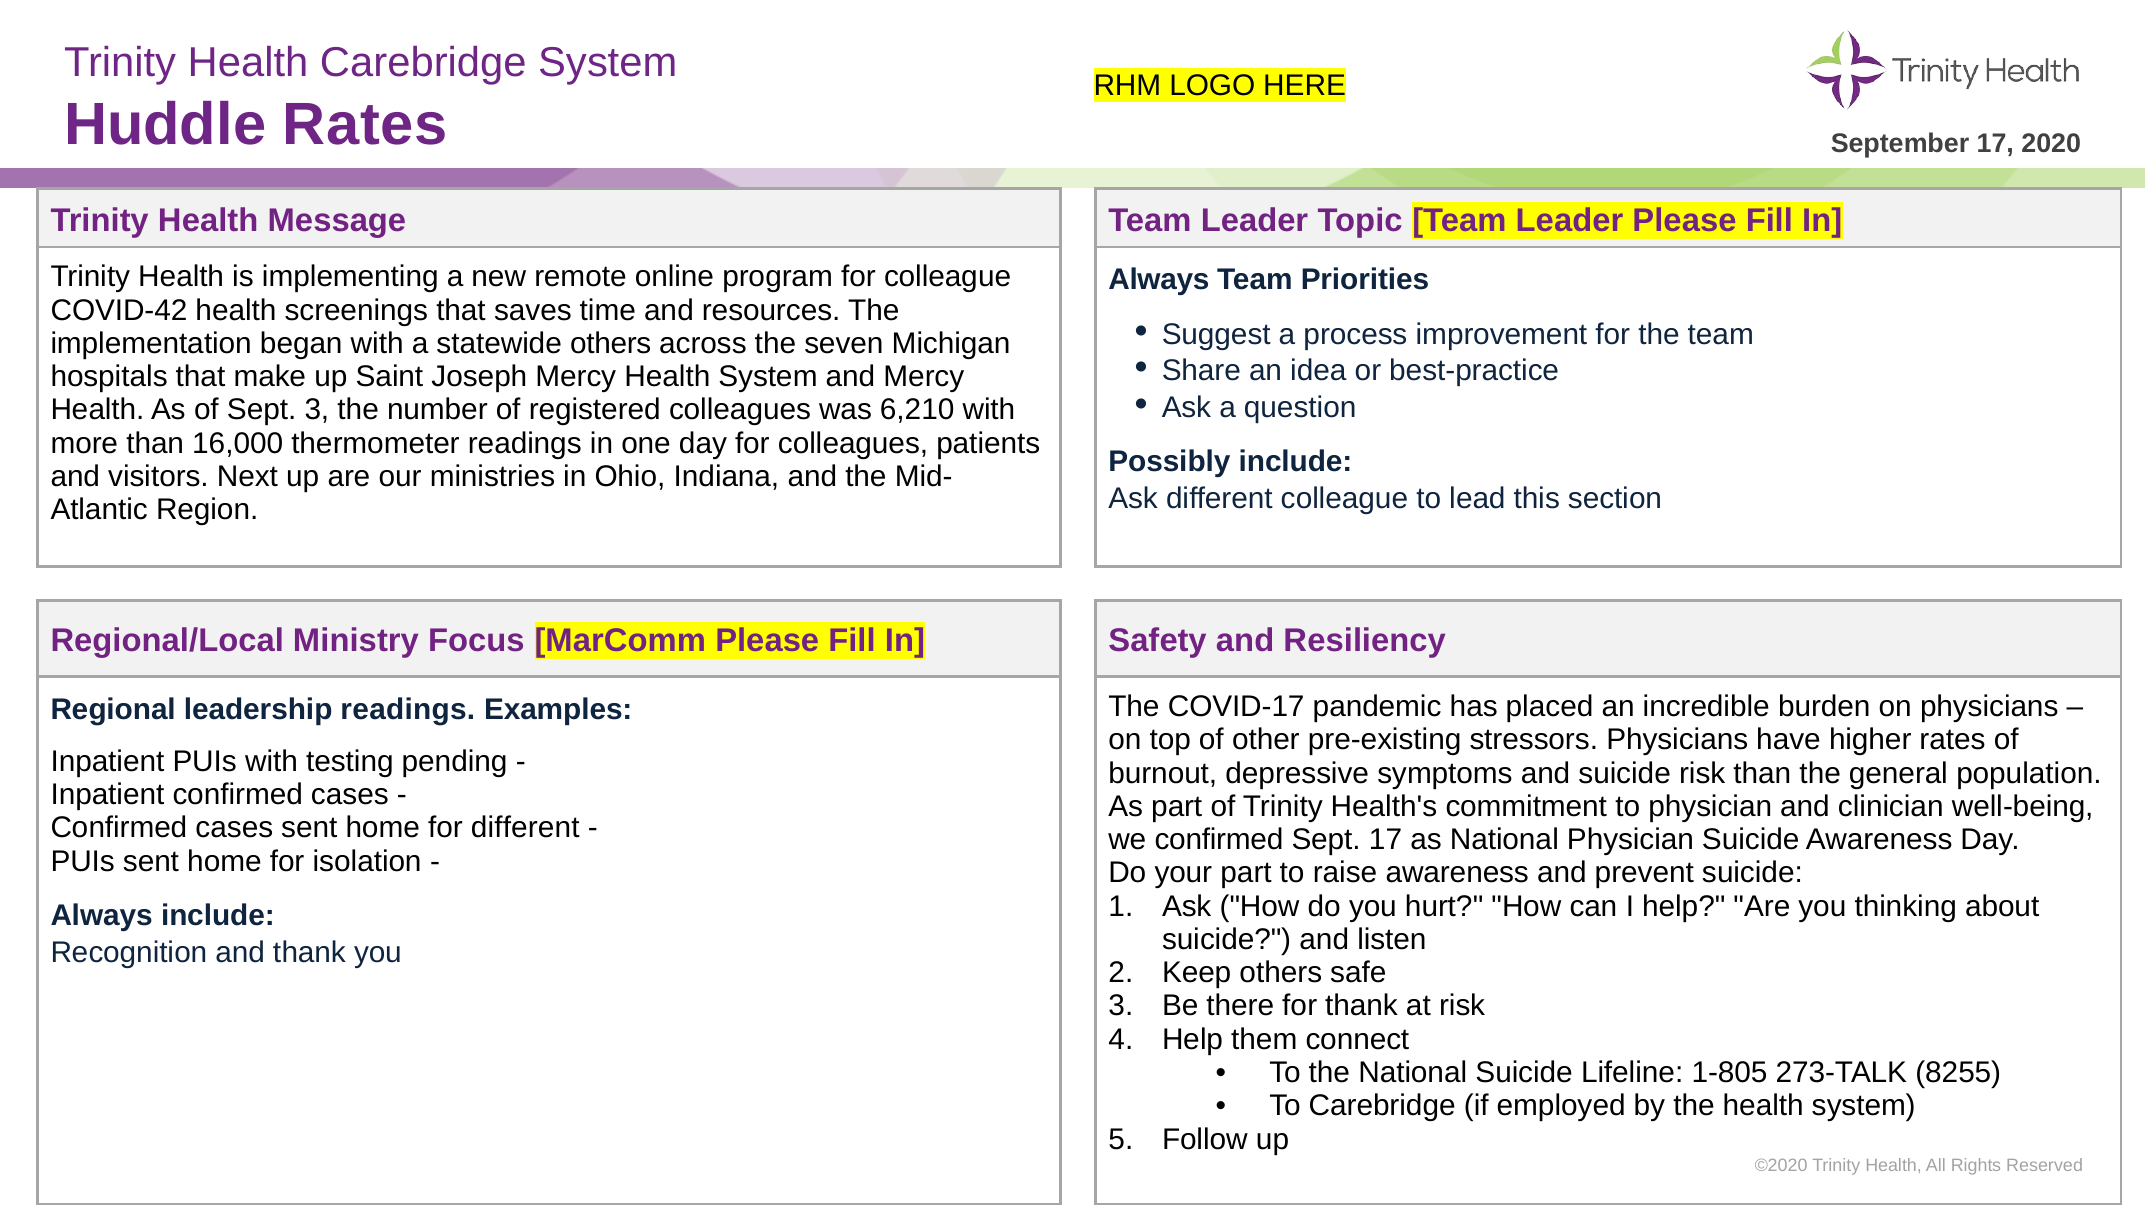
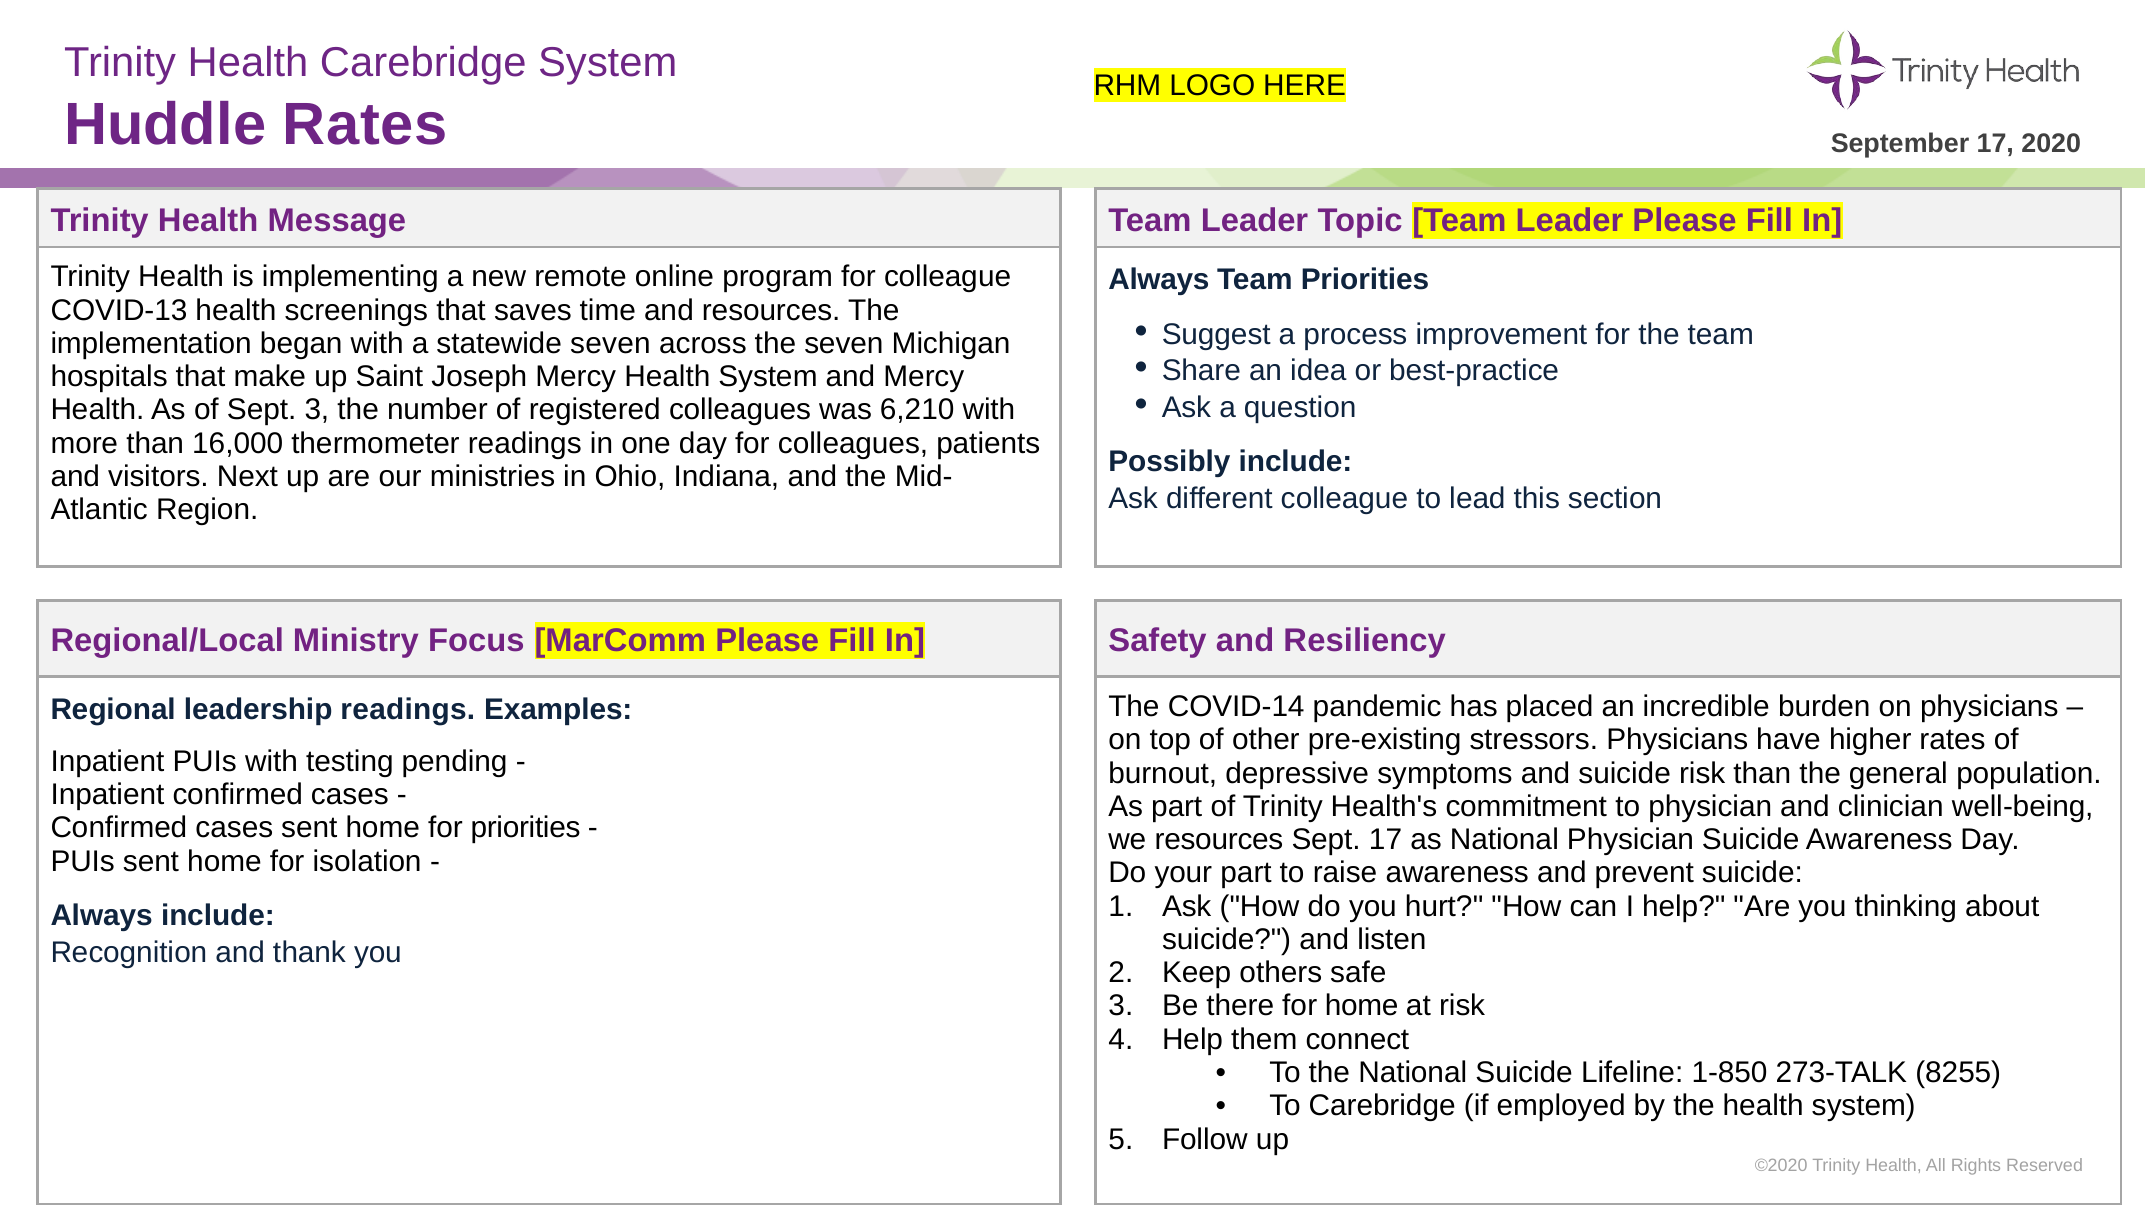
COVID-42: COVID-42 -> COVID-13 (119, 310)
statewide others: others -> seven (610, 343)
COVID-17: COVID-17 -> COVID-14 (1236, 706)
for different: different -> priorities (526, 828)
we confirmed: confirmed -> resources (1219, 839)
for thank: thank -> home (1362, 1006)
1-805: 1-805 -> 1-850 (1730, 1072)
